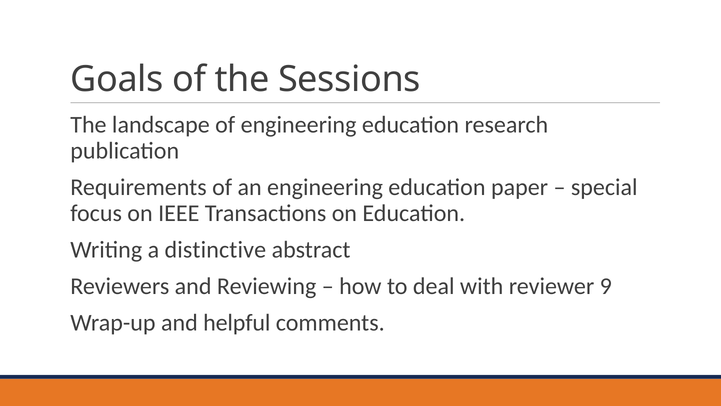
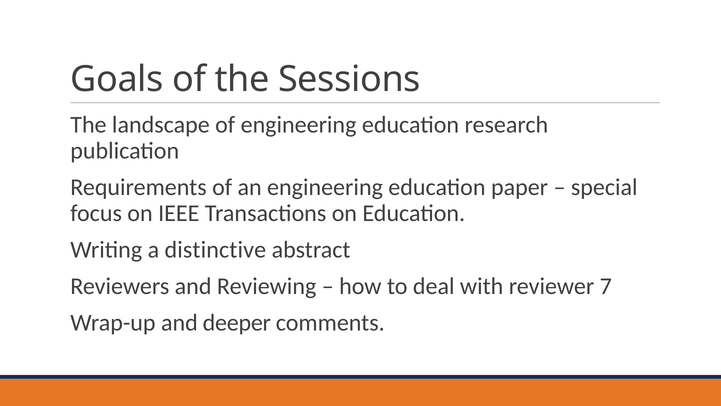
9: 9 -> 7 (606, 286)
helpful: helpful -> deeper (237, 323)
